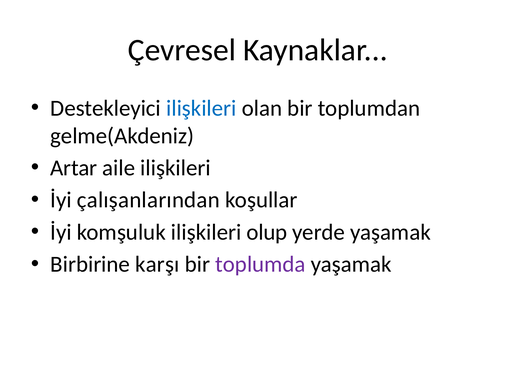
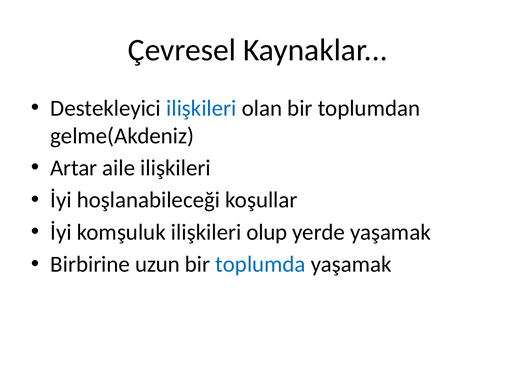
çalışanlarından: çalışanlarından -> hoşlanabileceği (148, 200)
karşı: karşı -> uzun (158, 264)
toplumda colour: purple -> blue (260, 264)
